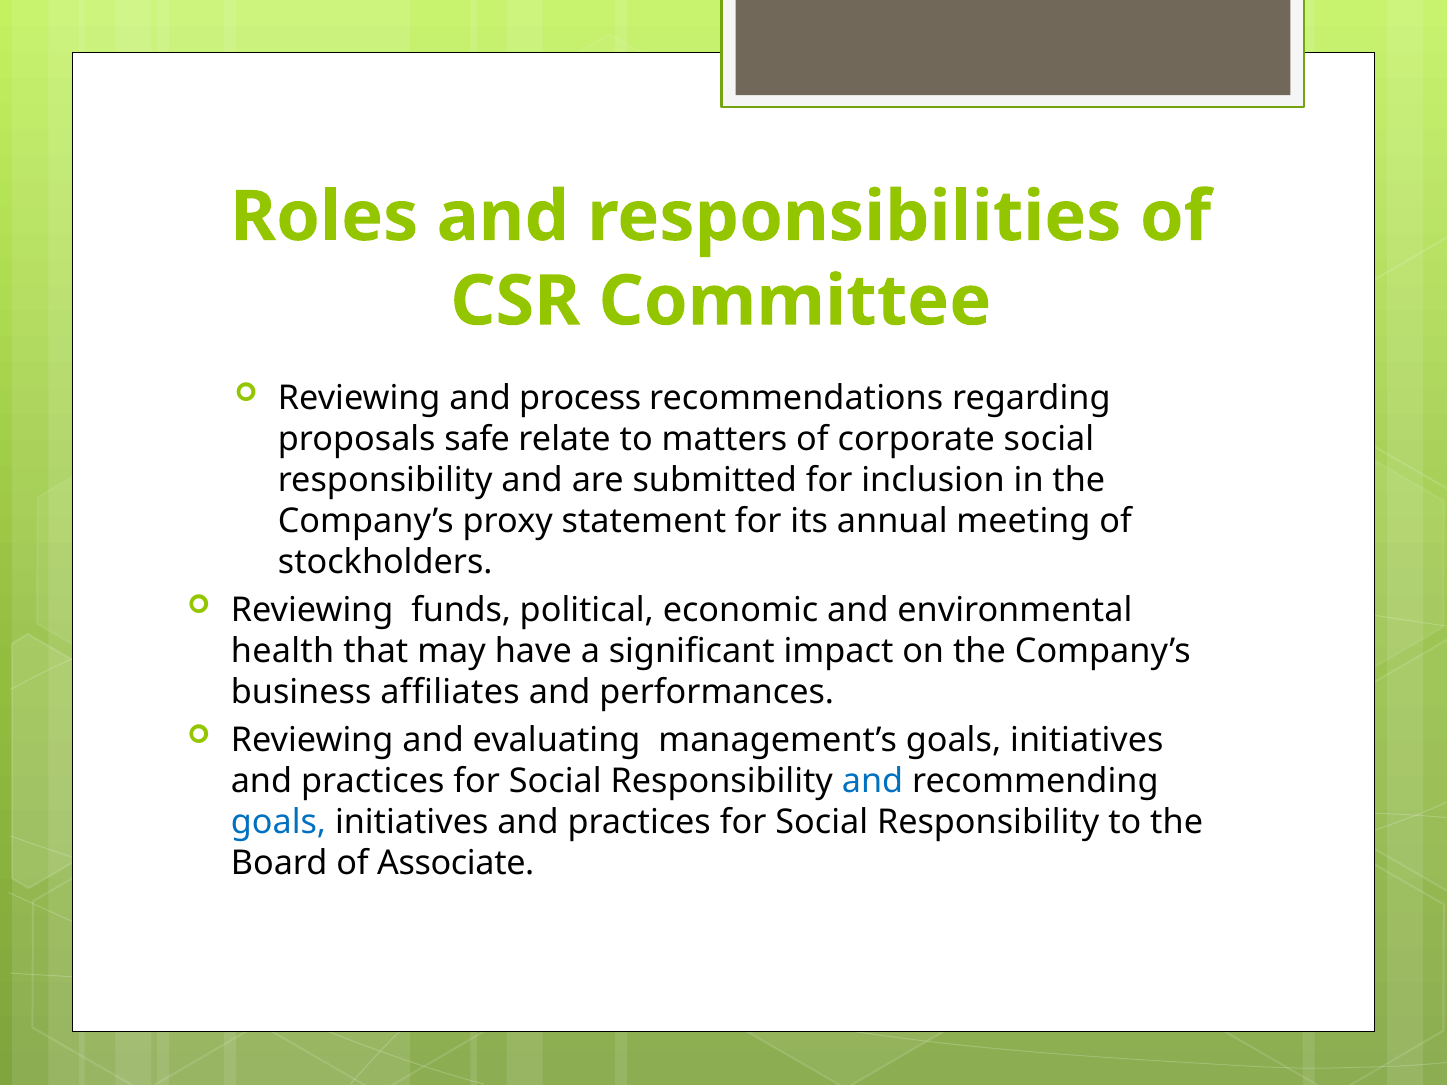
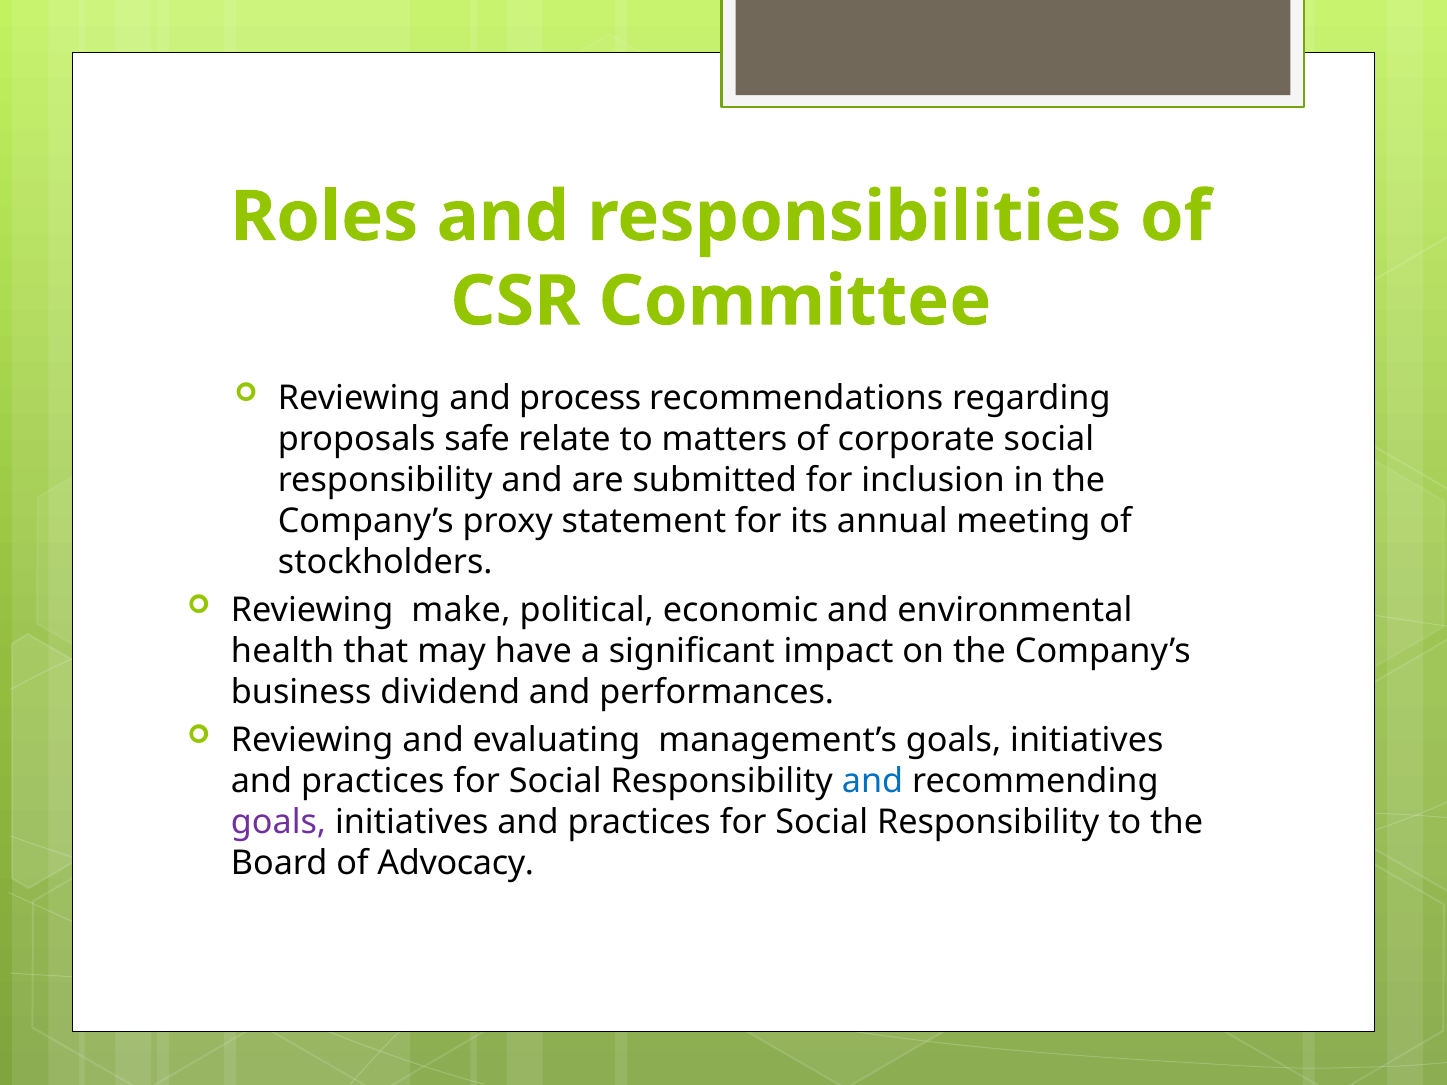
funds: funds -> make (461, 610)
affiliates: affiliates -> dividend (450, 692)
goals colour: blue -> purple (278, 822)
Associate: Associate -> Advocacy (456, 863)
